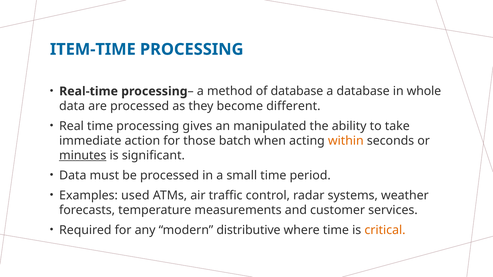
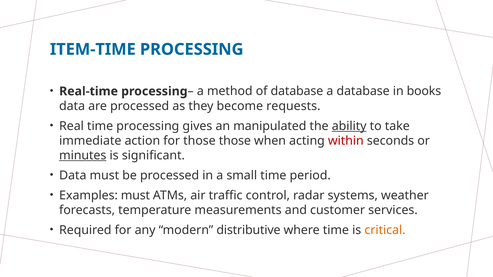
whole: whole -> books (424, 91)
different: different -> requests (293, 106)
ability underline: none -> present (349, 126)
those batch: batch -> those (235, 141)
within colour: orange -> red (346, 141)
Examples used: used -> must (135, 196)
